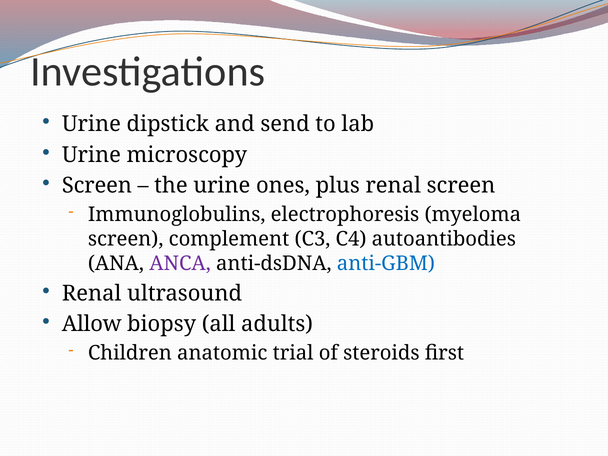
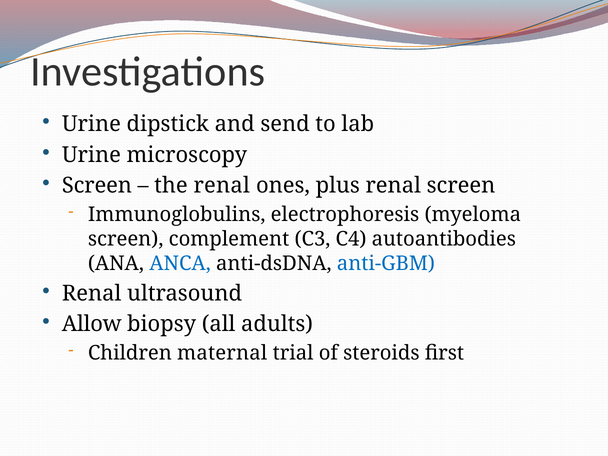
the urine: urine -> renal (222, 186)
ANCA colour: purple -> blue (180, 263)
anatomic: anatomic -> maternal (222, 353)
